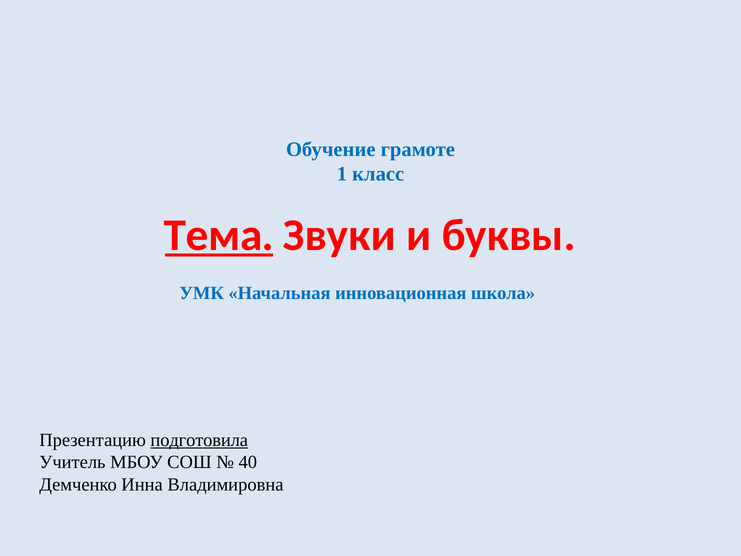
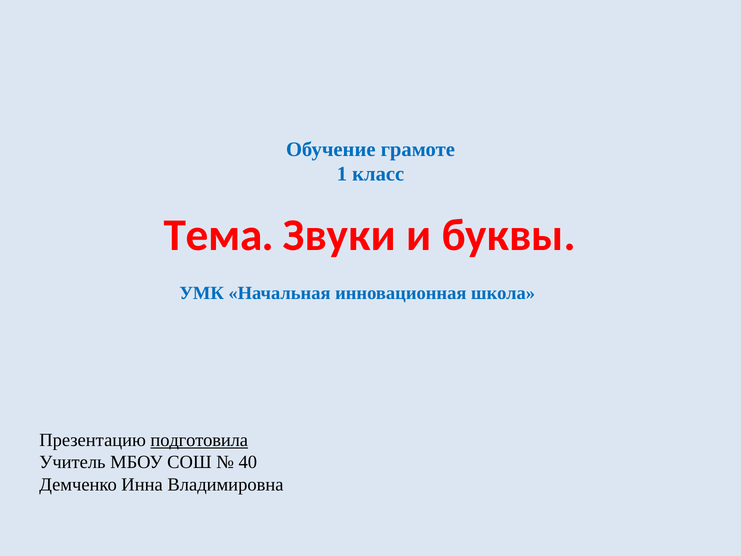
Тема underline: present -> none (219, 235)
